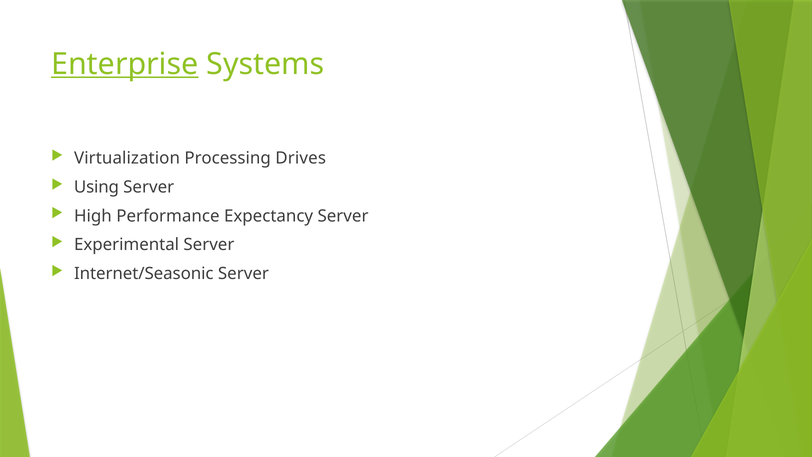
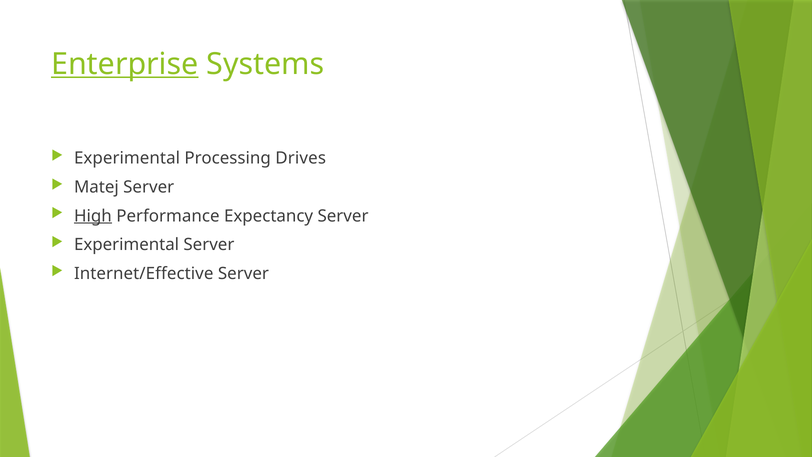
Virtualization: Virtualization -> Experimental (127, 158)
Using: Using -> Matej (96, 187)
High underline: none -> present (93, 216)
Internet/Seasonic: Internet/Seasonic -> Internet/Effective (144, 273)
